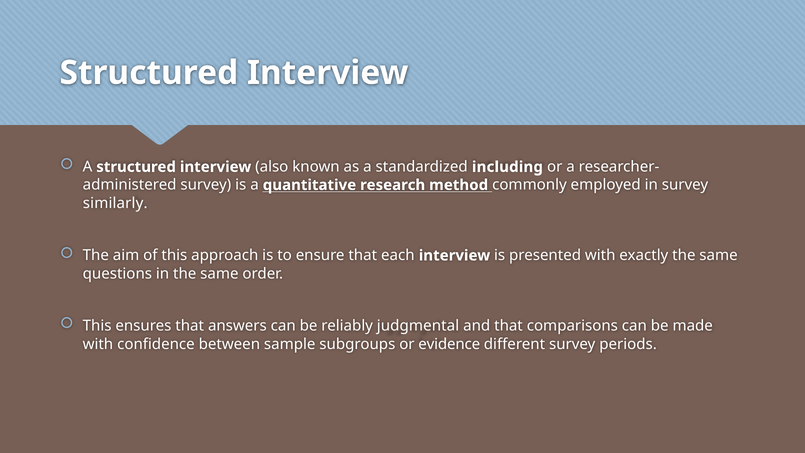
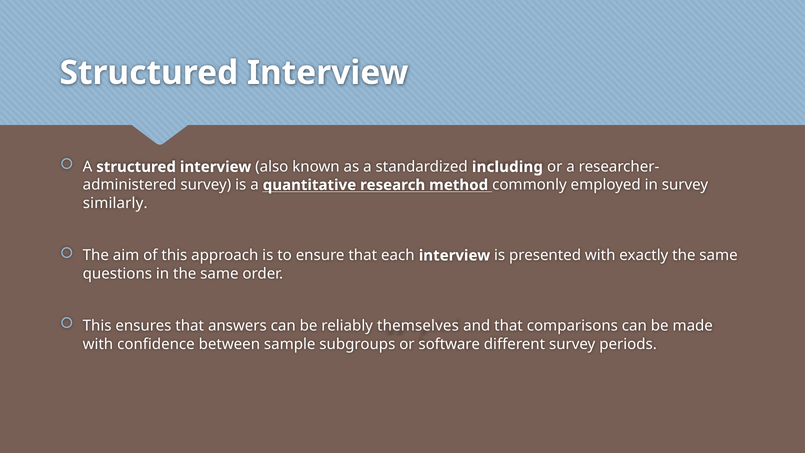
judgmental: judgmental -> themselves (418, 326)
evidence: evidence -> software (449, 344)
